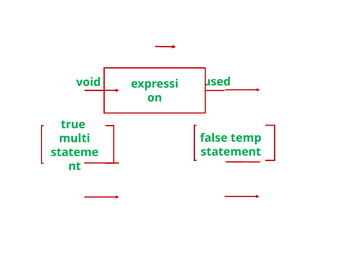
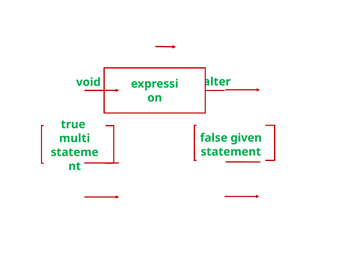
used: used -> alter (217, 81)
temp: temp -> given (246, 137)
